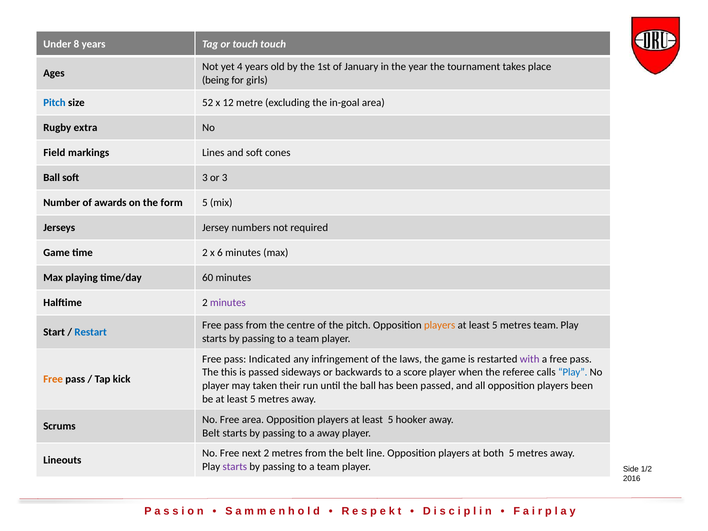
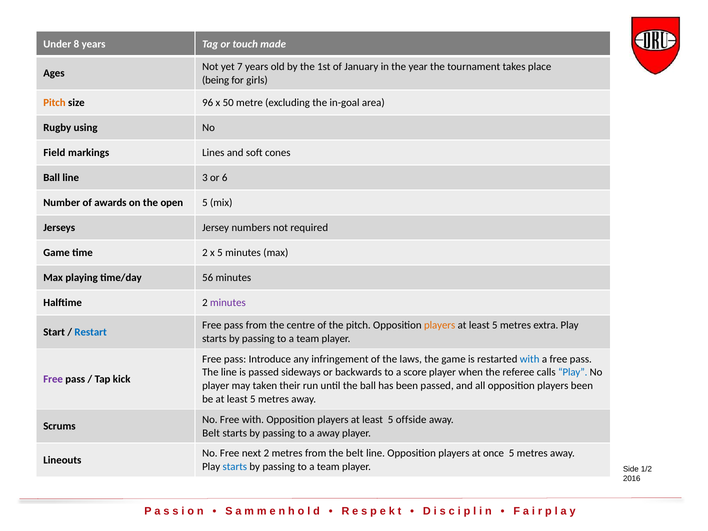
touch touch: touch -> made (273, 44)
4: 4 -> 7 (240, 67)
Pitch colour: blue -> orange (54, 103)
52: 52 -> 96 (208, 103)
12: 12 -> 50 (228, 103)
extra: extra -> using (86, 128)
Ball soft: soft -> line (71, 178)
or 3: 3 -> 6 (225, 178)
form: form -> open (172, 203)
x 6: 6 -> 5 (220, 253)
60: 60 -> 56 (208, 278)
metres team: team -> extra (546, 325)
Indicated: Indicated -> Introduce (270, 359)
with colour: purple -> blue (530, 359)
The this: this -> line (229, 372)
Free colour: orange -> purple (53, 379)
Free area: area -> with (253, 420)
hooker: hooker -> offside (411, 420)
both: both -> once (494, 453)
starts colour: purple -> blue (235, 467)
